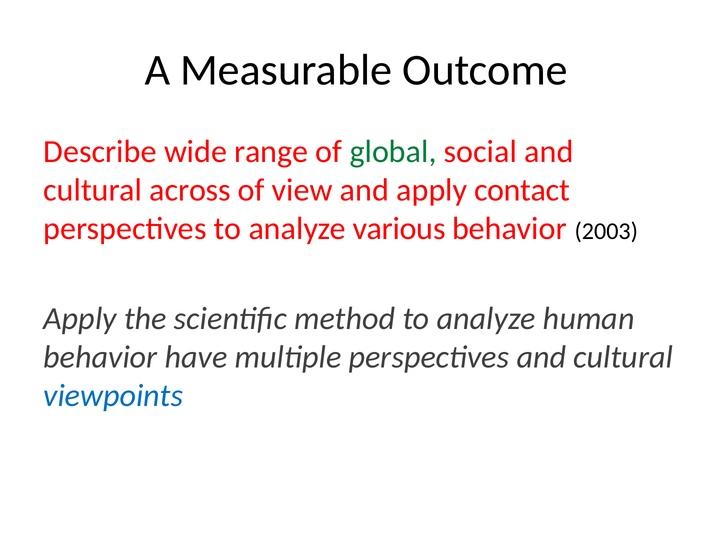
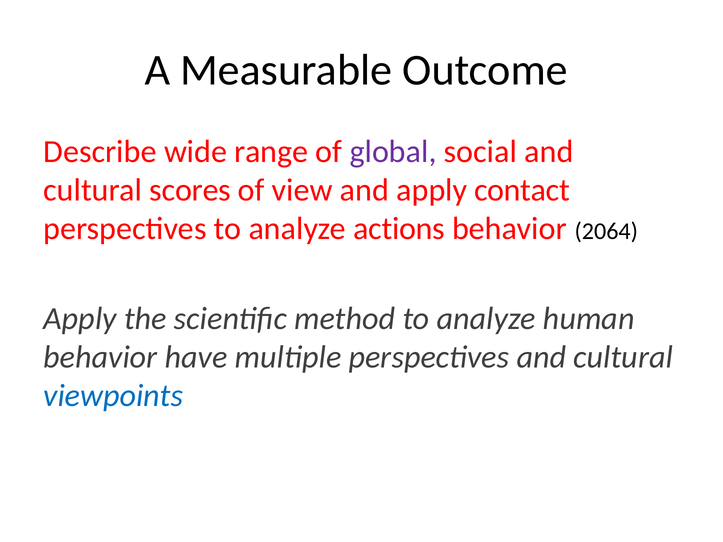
global colour: green -> purple (393, 152)
across: across -> scores (190, 190)
various: various -> actions (399, 229)
2003: 2003 -> 2064 (606, 231)
